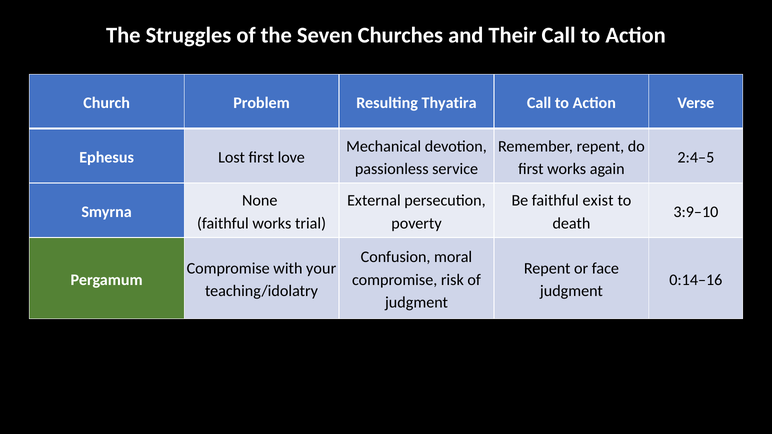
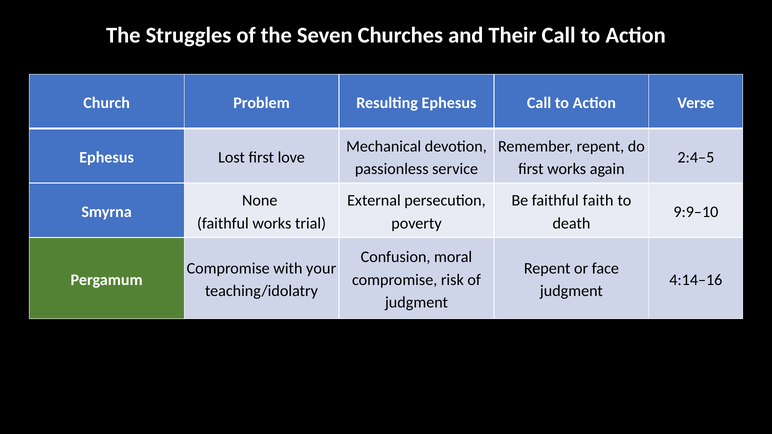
Resulting Thyatira: Thyatira -> Ephesus (449, 103)
exist: exist -> faith (598, 201)
3:9–10: 3:9–10 -> 9:9–10 (696, 212)
0:14–16: 0:14–16 -> 4:14–16 (696, 280)
